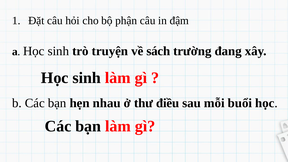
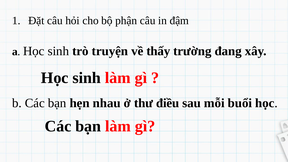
sách: sách -> thấy (158, 51)
